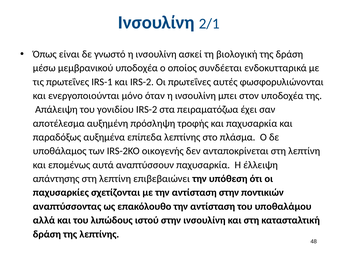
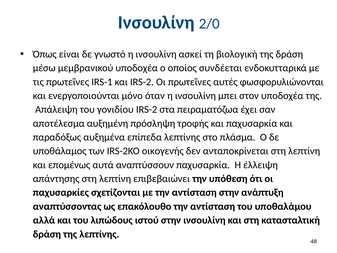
2/1: 2/1 -> 2/0 (209, 24)
ποντικιών: ποντικιών -> ανάπτυξη (262, 192)
